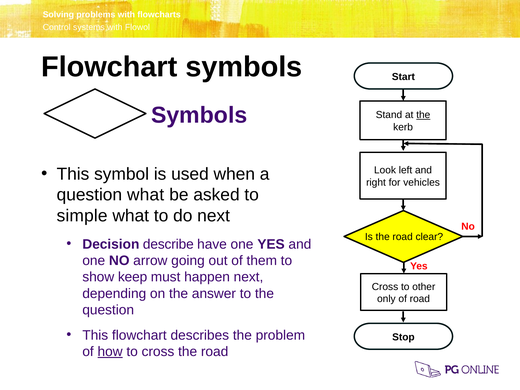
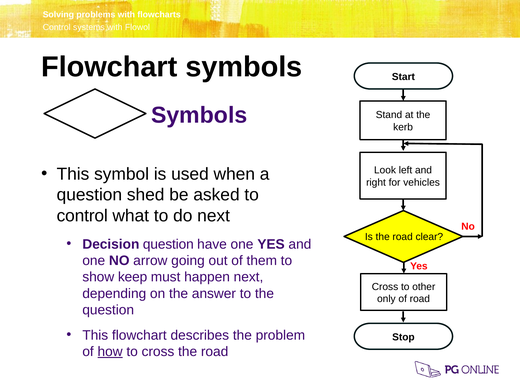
the underline: present -> none (423, 115)
question what: what -> shed (146, 195)
simple: simple -> control (82, 216)
Decision describe: describe -> question (168, 244)
